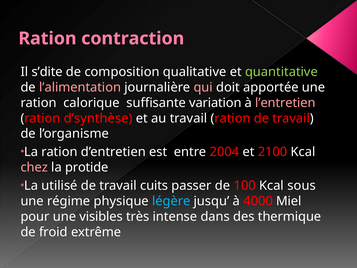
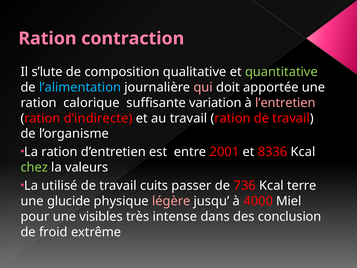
s’dite: s’dite -> s’lute (47, 72)
l’alimentation colour: pink -> light blue (80, 87)
d’synthèse: d’synthèse -> d’indirecte (98, 118)
2004: 2004 -> 2001 (224, 152)
2100: 2100 -> 8336 (273, 152)
chez colour: pink -> light green (34, 167)
protide: protide -> valeurs (87, 167)
100: 100 -> 736 (245, 186)
sous: sous -> terre (302, 186)
régime: régime -> glucide (69, 201)
légère colour: light blue -> pink (171, 201)
thermique: thermique -> conclusion (290, 216)
